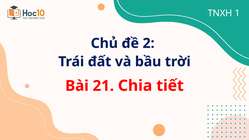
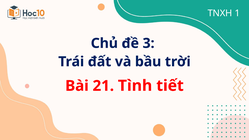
2: 2 -> 3 (149, 43)
Chia: Chia -> Tình (135, 86)
